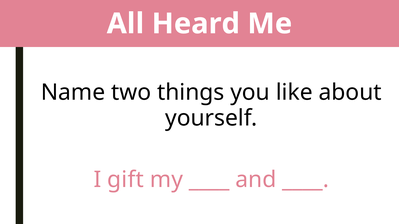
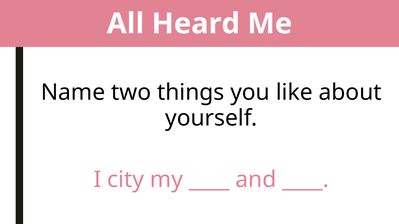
gift: gift -> city (126, 180)
